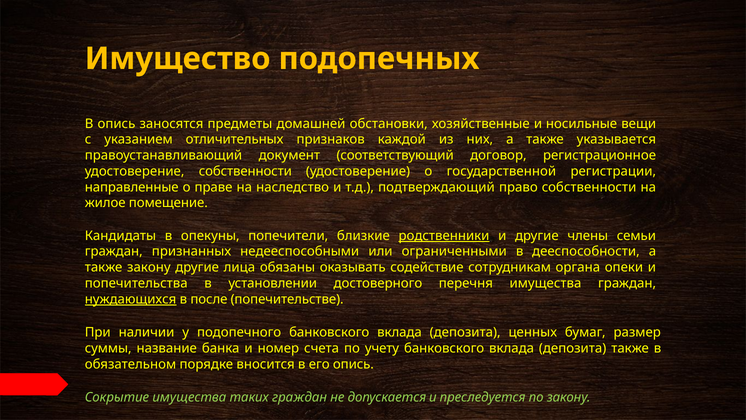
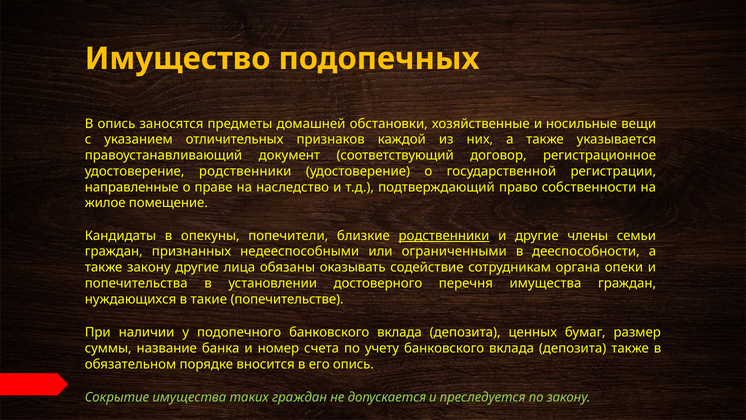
удостоверение собственности: собственности -> родственники (245, 171)
нуждающихся underline: present -> none (131, 299)
после: после -> такие (209, 299)
